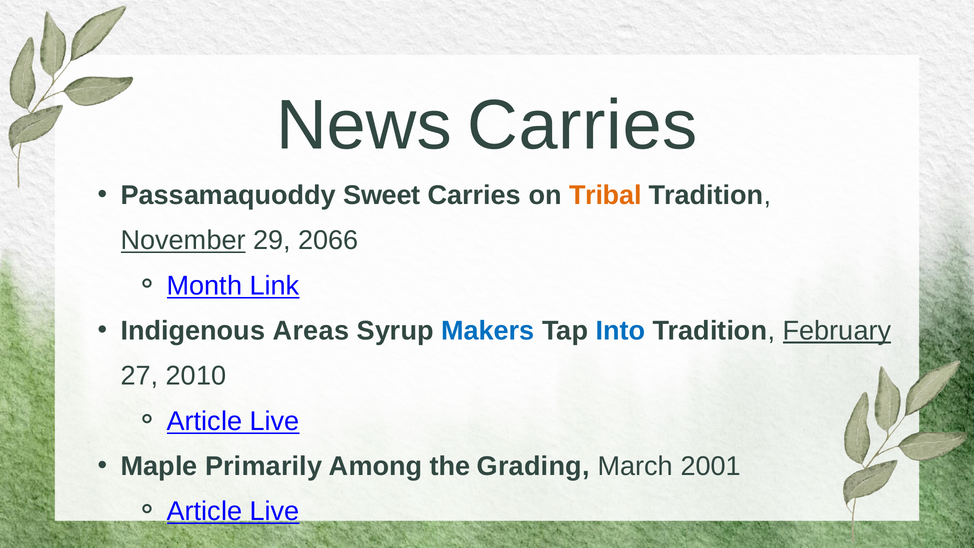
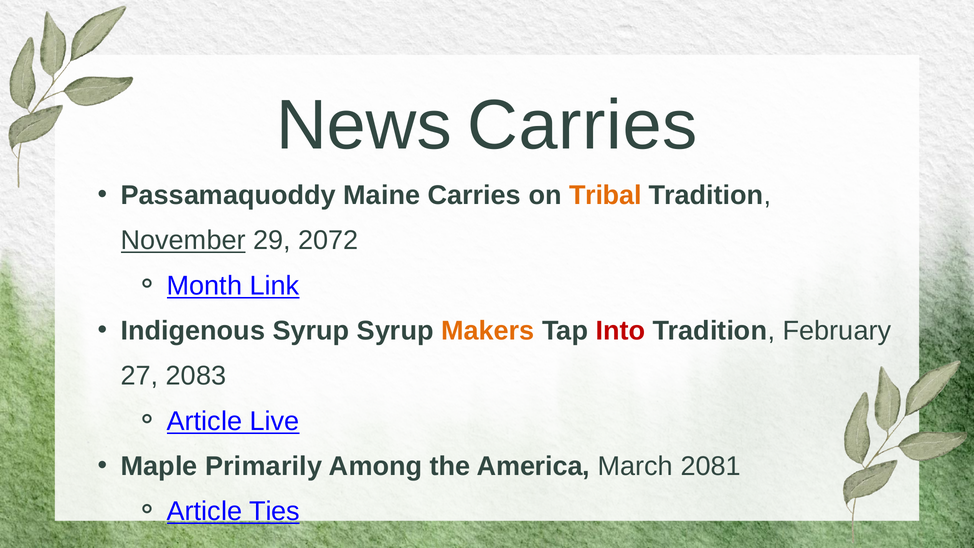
Sweet: Sweet -> Maine (382, 195)
2066: 2066 -> 2072 (328, 241)
Indigenous Areas: Areas -> Syrup (311, 331)
Makers colour: blue -> orange (488, 331)
Into colour: blue -> red (620, 331)
February underline: present -> none (837, 331)
2010: 2010 -> 2083 (196, 376)
Grading: Grading -> America (533, 466)
2001: 2001 -> 2081 (711, 466)
Live: Live -> Ties (275, 511)
